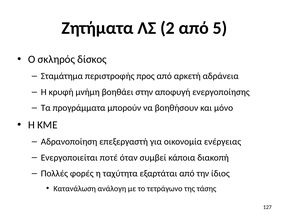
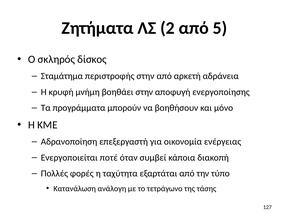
περιστροφής προς: προς -> στην (145, 76)
ίδιος: ίδιος -> τύπο (220, 173)
